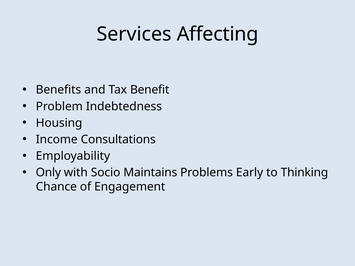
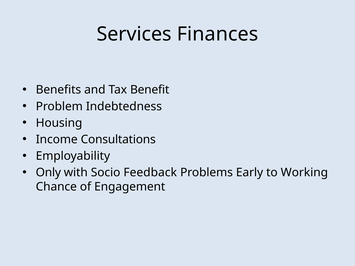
Affecting: Affecting -> Finances (218, 34)
Maintains: Maintains -> Feedback (150, 173)
Thinking: Thinking -> Working (304, 173)
